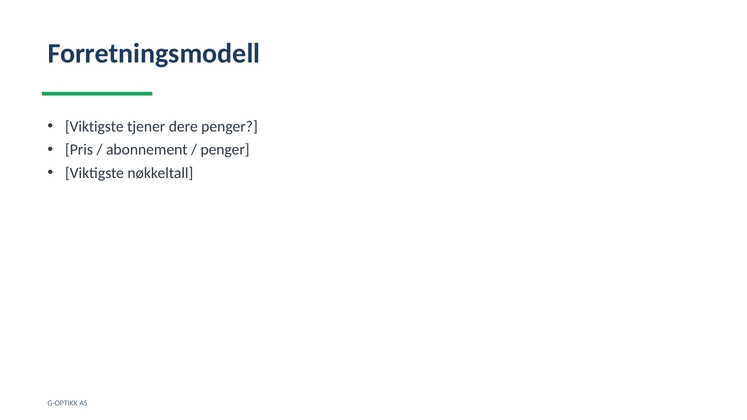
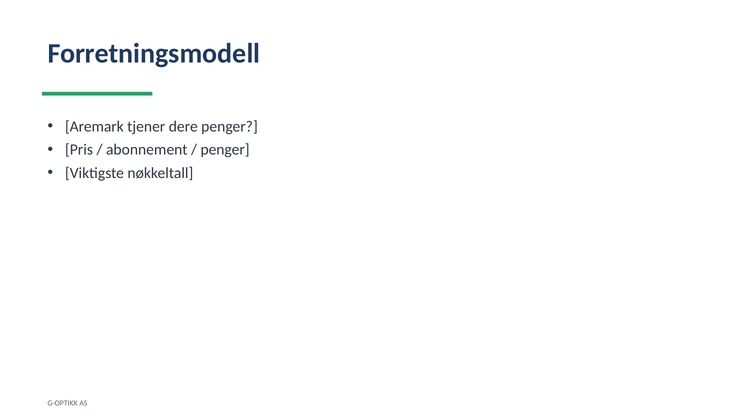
Viktigste: Viktigste -> Aremark (94, 127)
